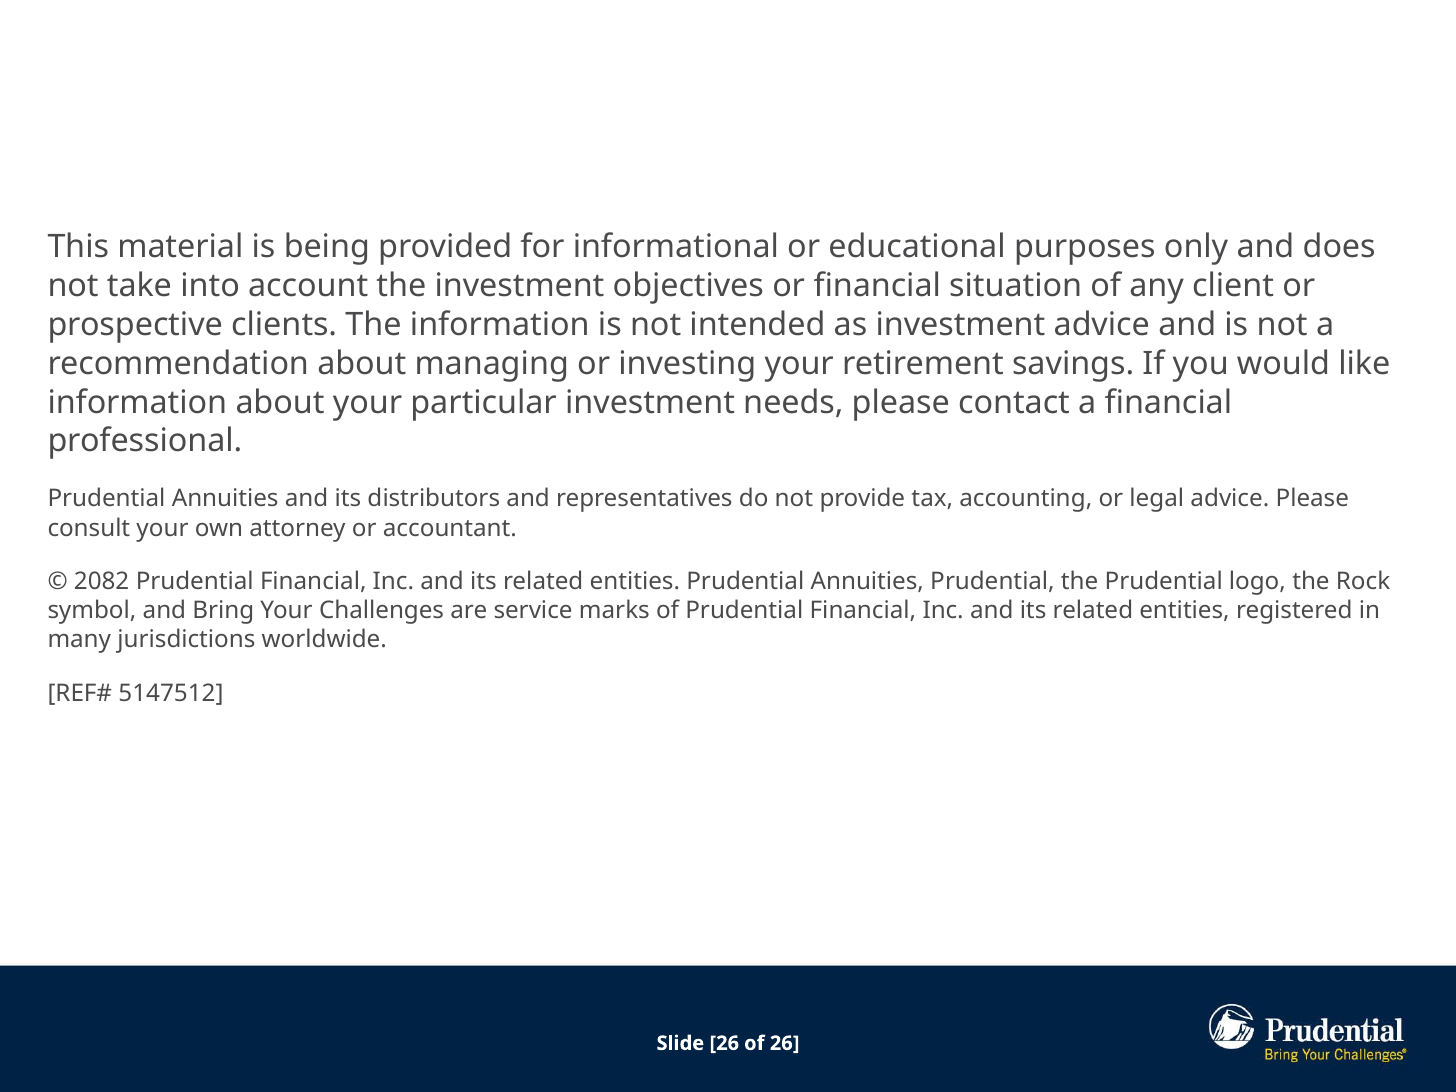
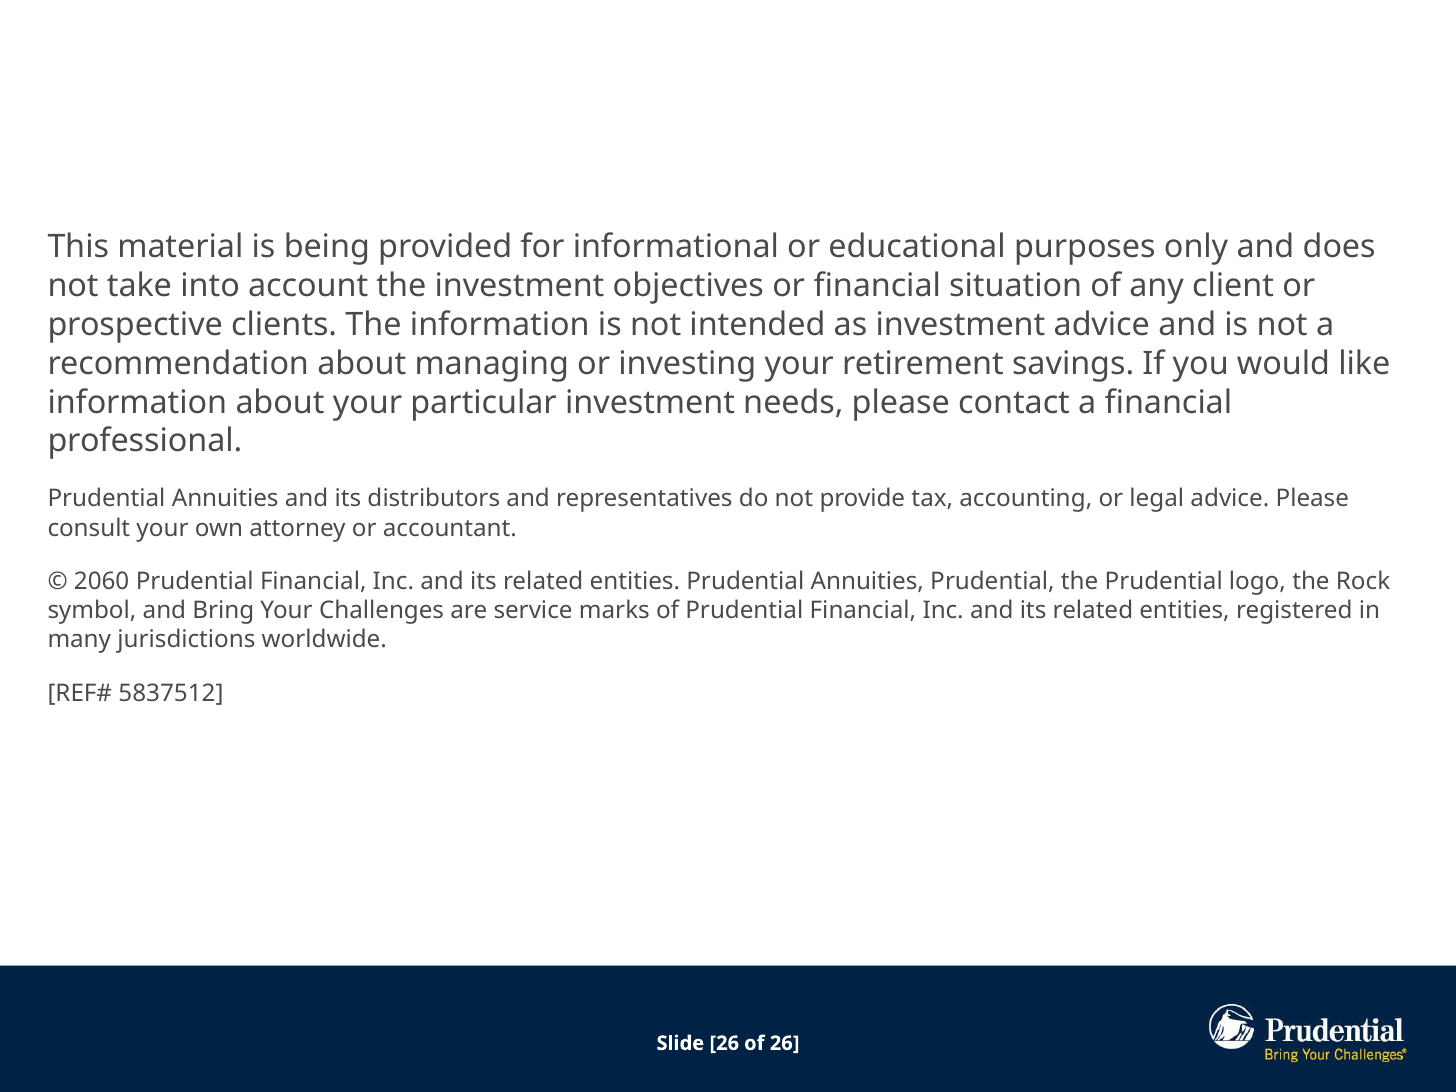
2082: 2082 -> 2060 (102, 581)
5147512: 5147512 -> 5837512 (171, 693)
